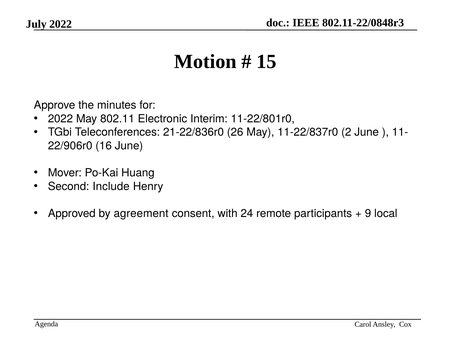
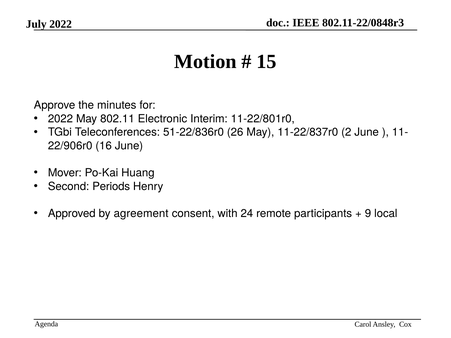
21-22/836r0: 21-22/836r0 -> 51-22/836r0 (194, 132)
Include: Include -> Periods (111, 186)
